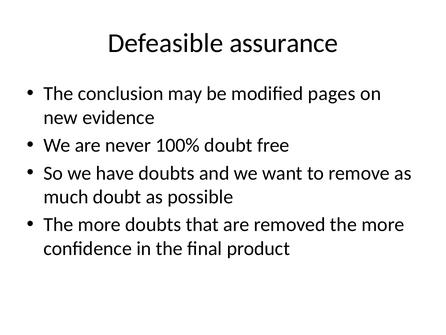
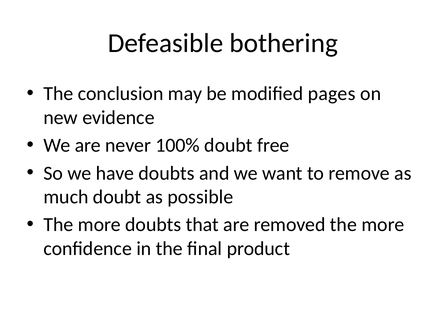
assurance: assurance -> bothering (284, 43)
